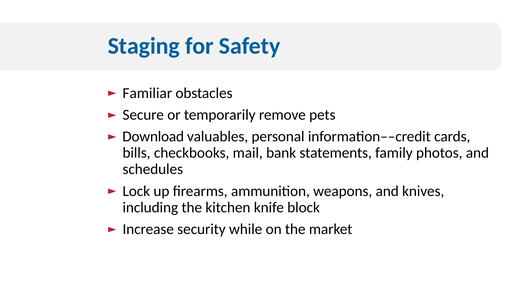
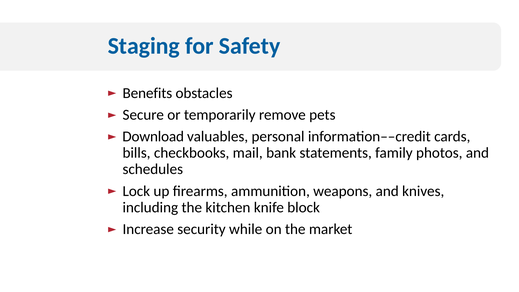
Familiar: Familiar -> Benefits (147, 93)
